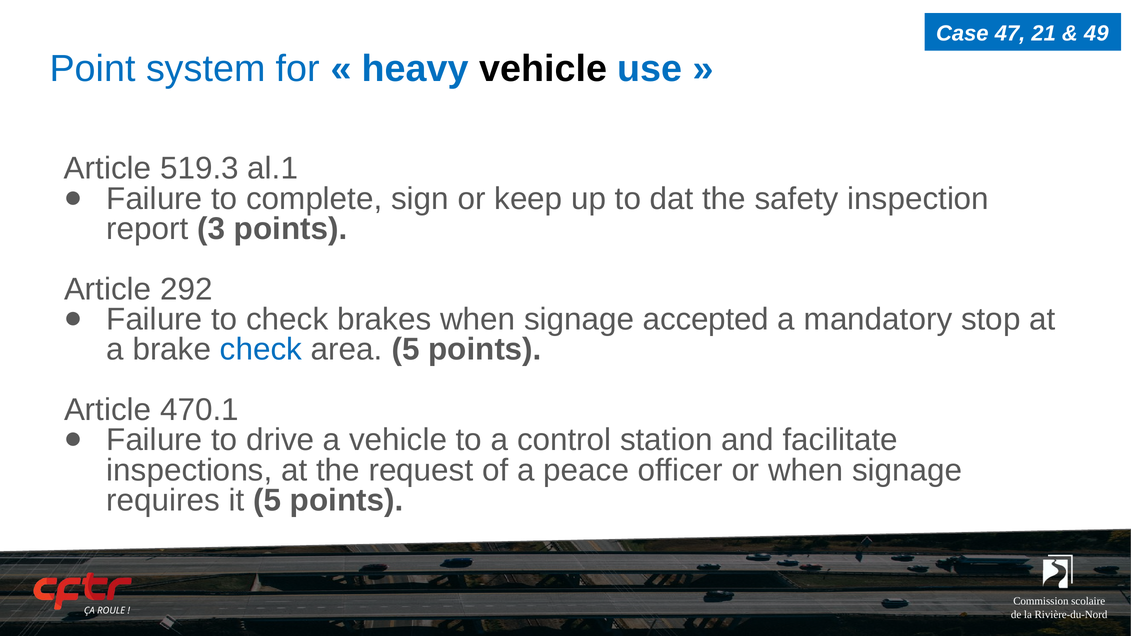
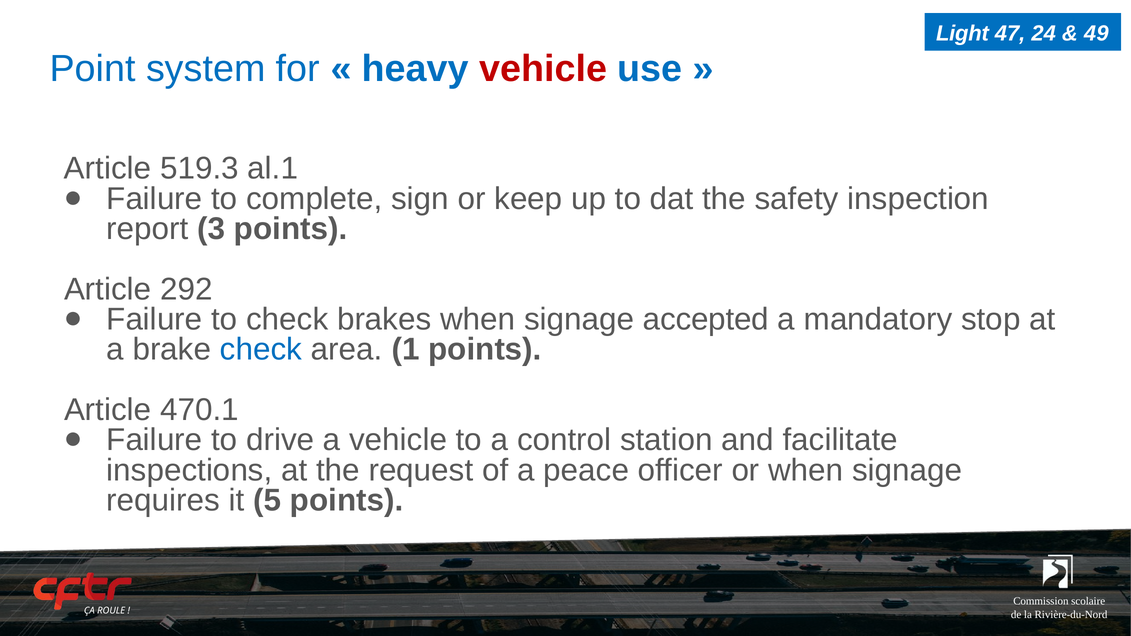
Case: Case -> Light (962, 33)
21: 21 -> 24 (1044, 33)
vehicle colour: black -> red (543, 69)
area 5: 5 -> 1 (406, 350)
